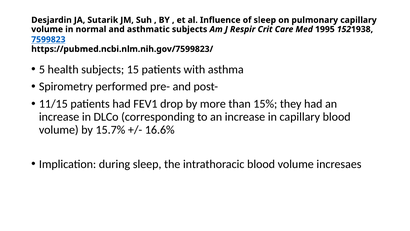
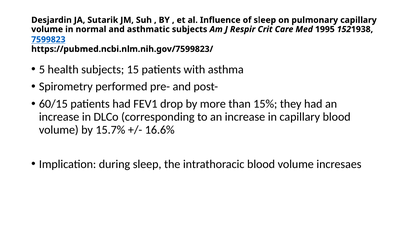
11/15: 11/15 -> 60/15 (53, 104)
